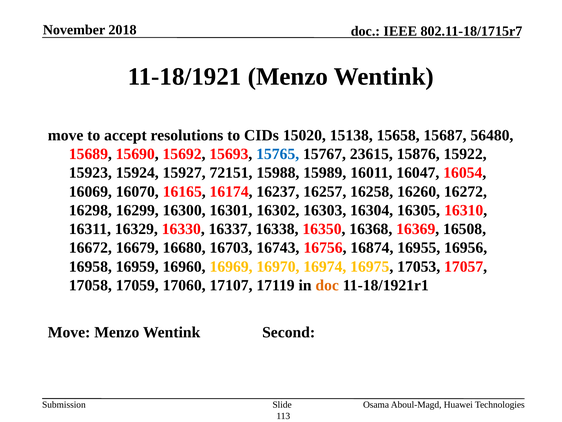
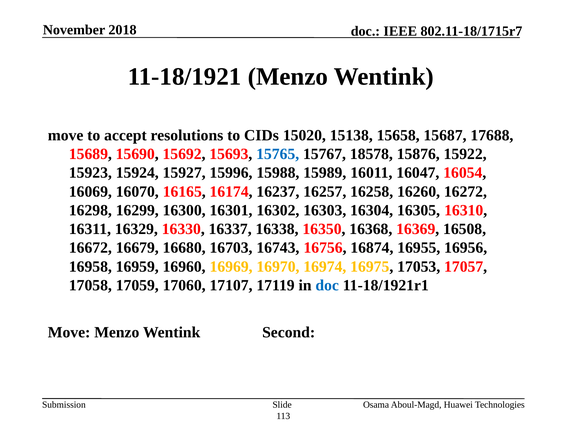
56480: 56480 -> 17688 (492, 135)
23615: 23615 -> 18578 (371, 154)
72151: 72151 -> 15996 (231, 173)
doc colour: orange -> blue (327, 285)
